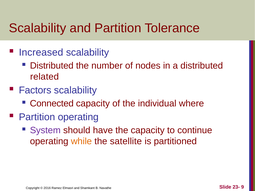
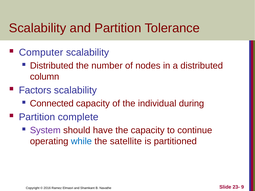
Increased: Increased -> Computer (41, 53)
related: related -> column (45, 77)
where: where -> during (192, 104)
Partition operating: operating -> complete (78, 117)
while colour: orange -> blue (81, 141)
